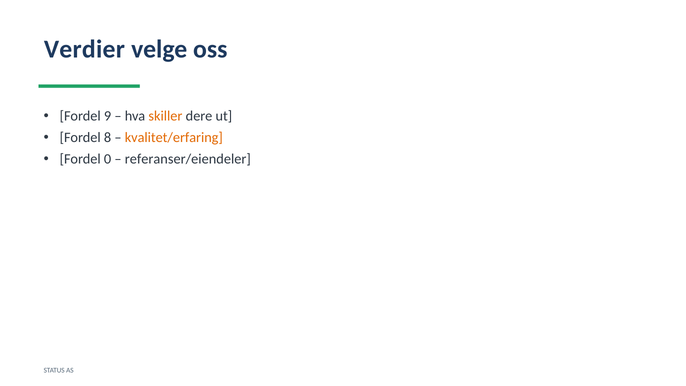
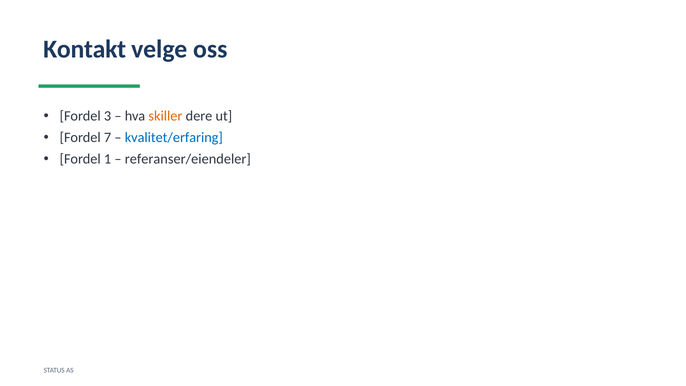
Verdier: Verdier -> Kontakt (85, 49)
9: 9 -> 3 (108, 116)
8: 8 -> 7 (108, 138)
kvalitet/erfaring colour: orange -> blue (174, 138)
0: 0 -> 1 (108, 159)
